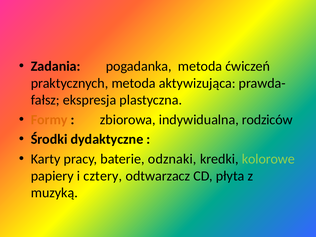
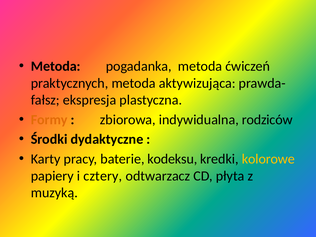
Zadania: Zadania -> Metoda (56, 66)
odznaki: odznaki -> kodeksu (172, 159)
kolorowe colour: light green -> yellow (268, 159)
